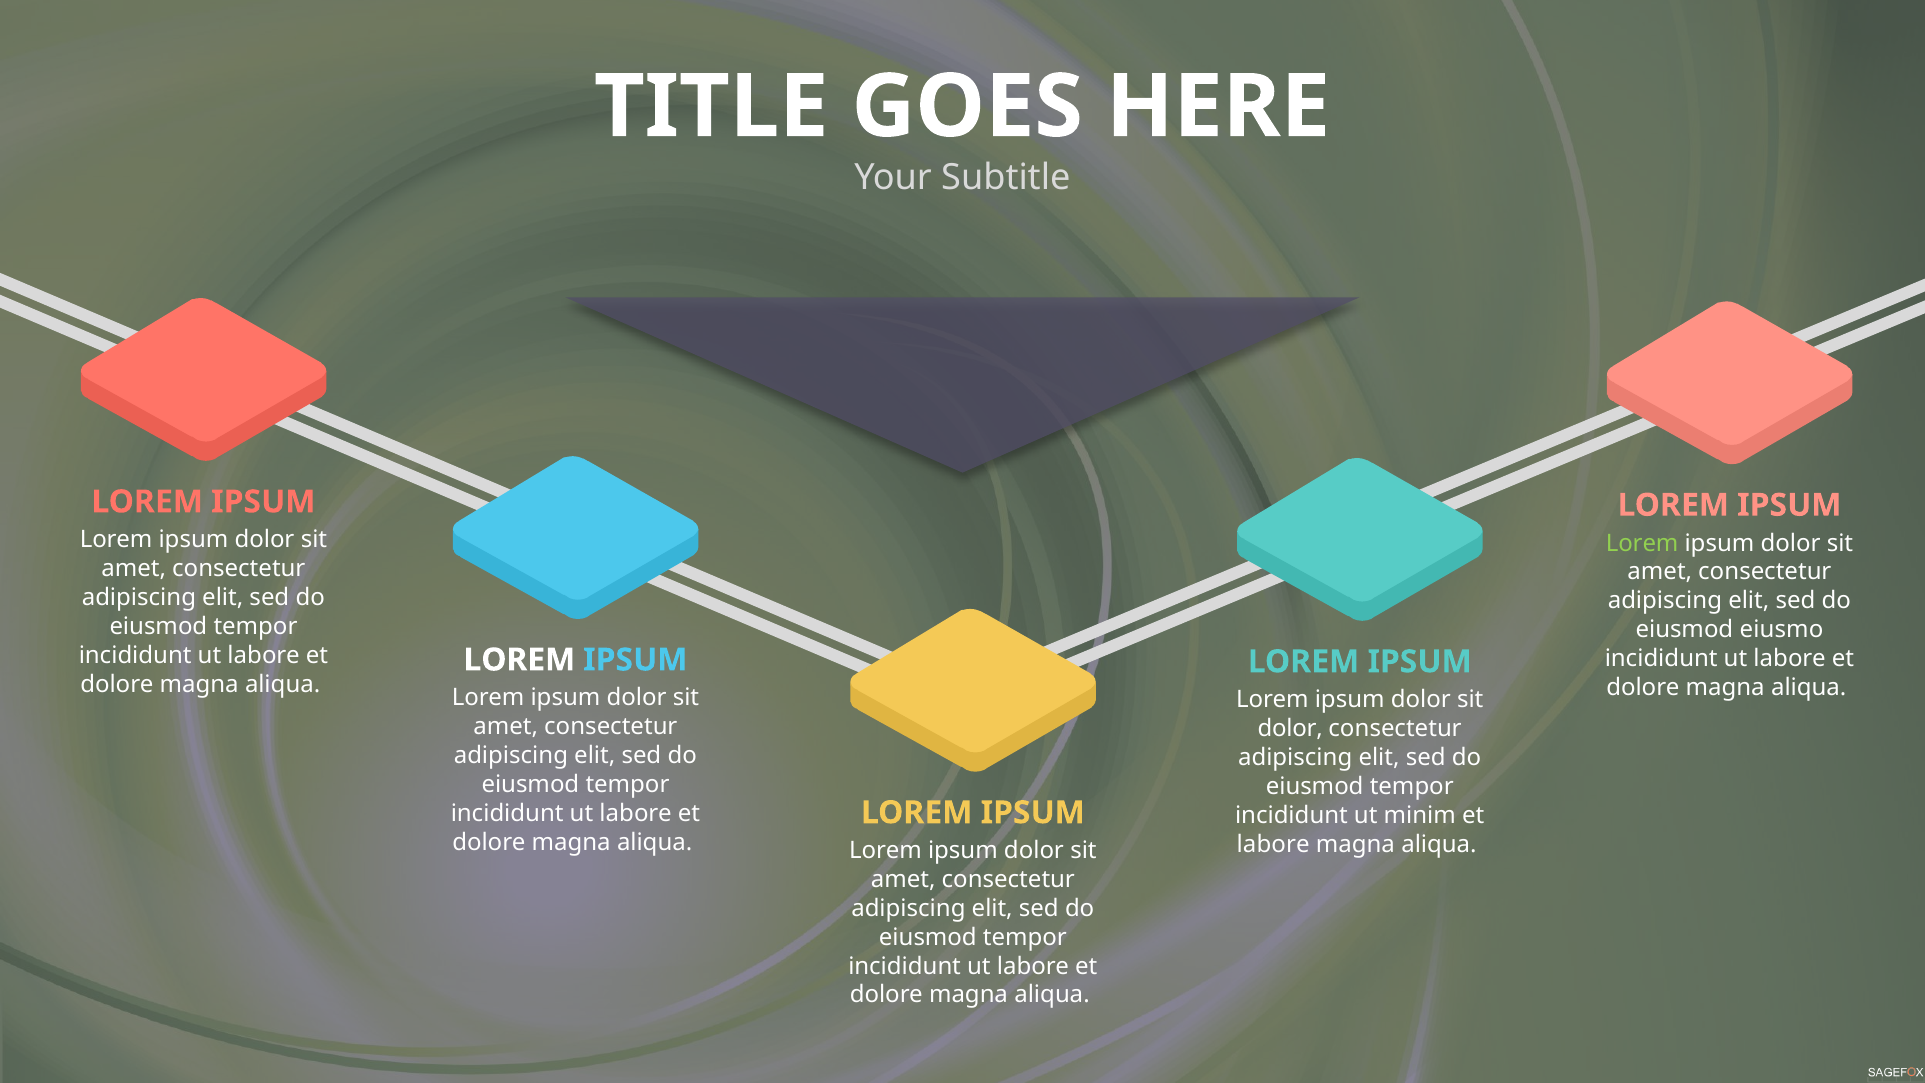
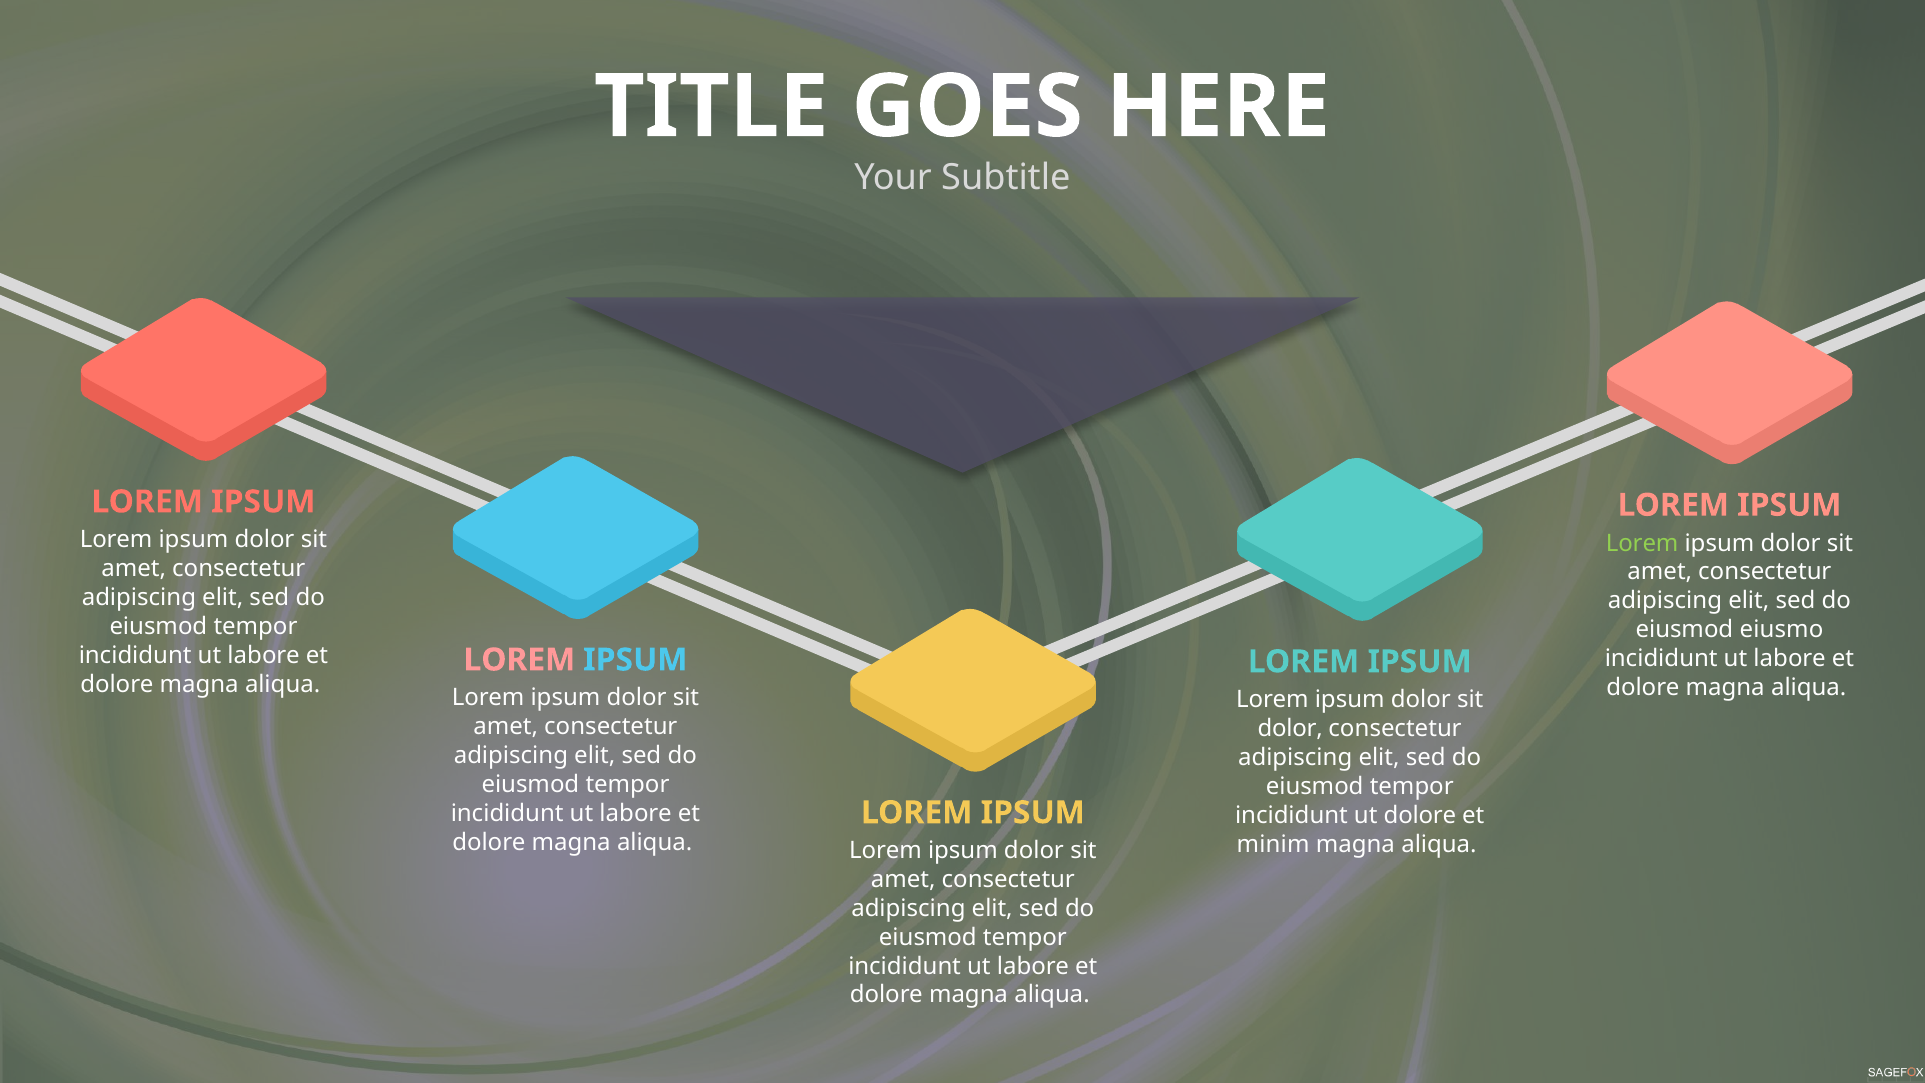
LOREM colour: white -> pink (519, 660)
ut minim: minim -> dolore (1420, 815)
labore: labore -> minim (1273, 844)
